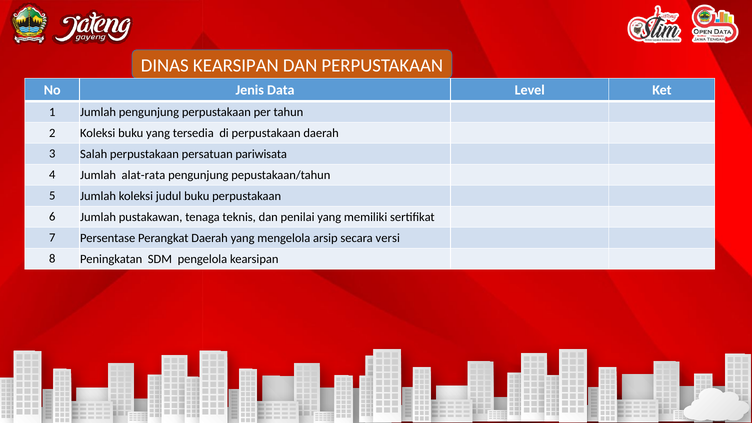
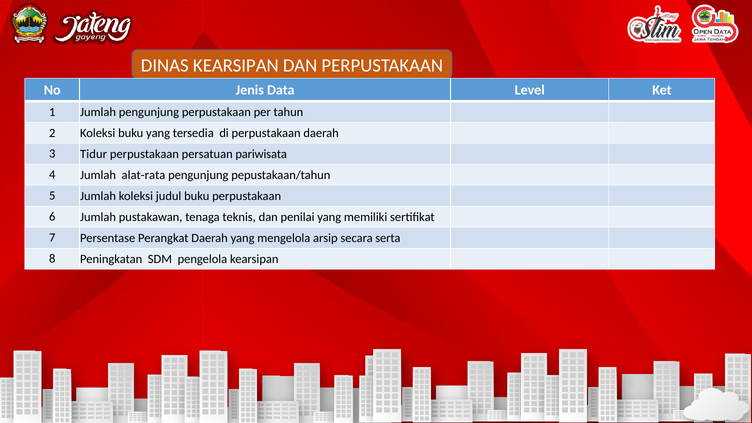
Salah: Salah -> Tidur (94, 154)
versi: versi -> serta (388, 238)
